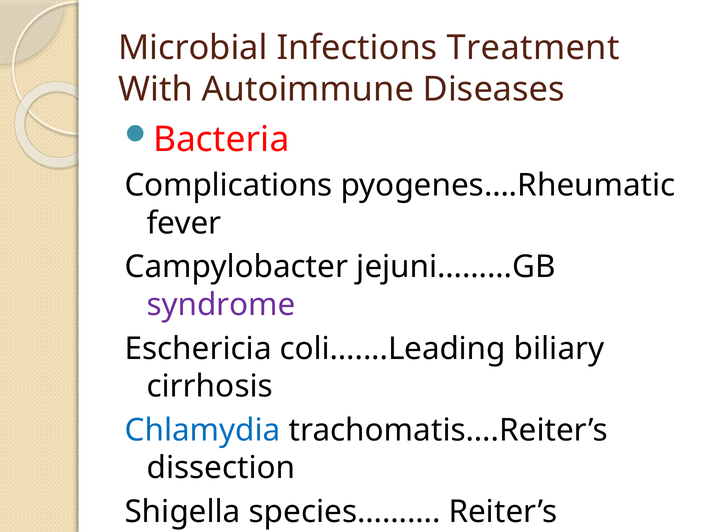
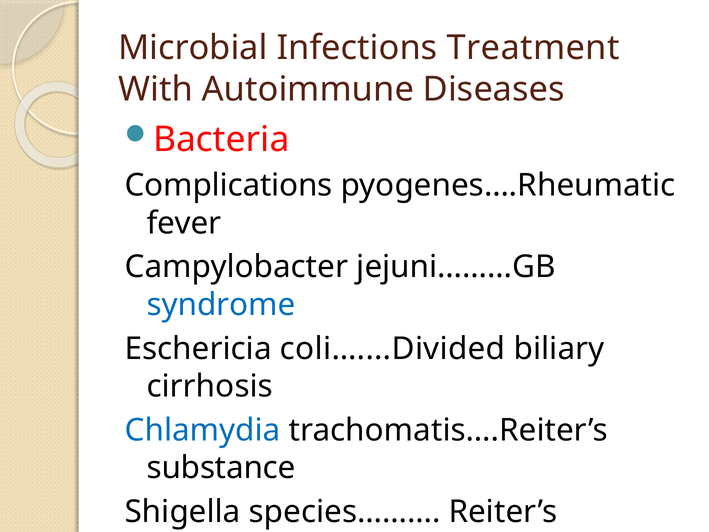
syndrome colour: purple -> blue (221, 305)
coli…....Leading: coli…....Leading -> coli…....Divided (393, 348)
dissection: dissection -> substance (221, 468)
